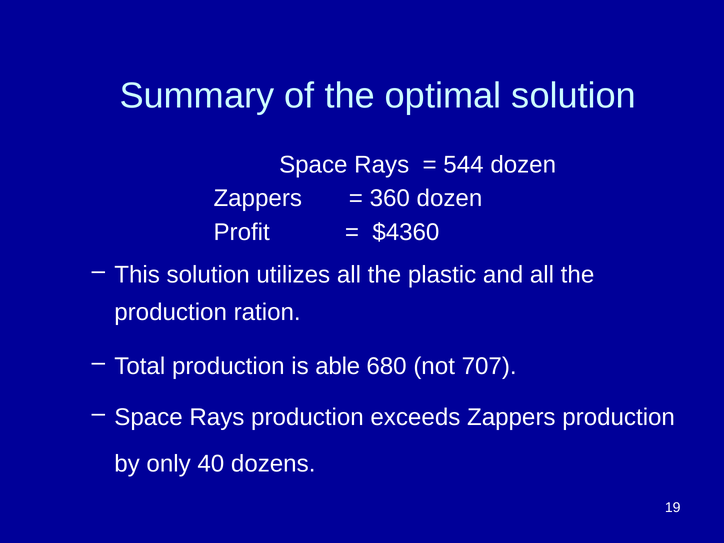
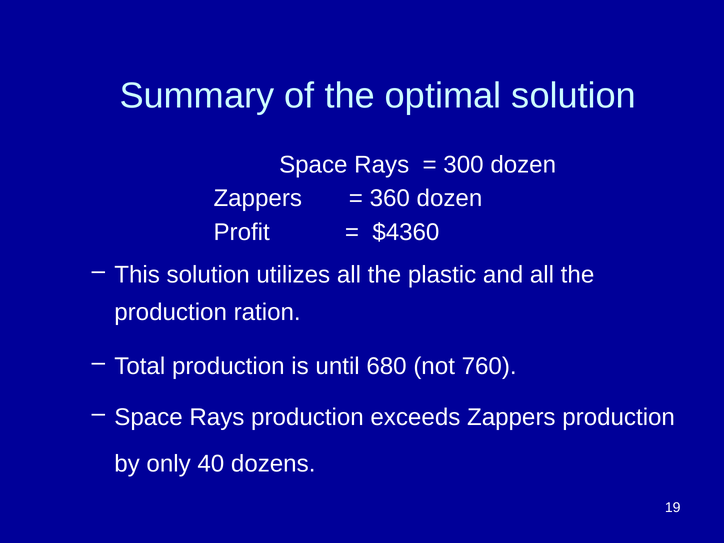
544: 544 -> 300 (464, 165)
able: able -> until (338, 366)
707: 707 -> 760 (489, 366)
